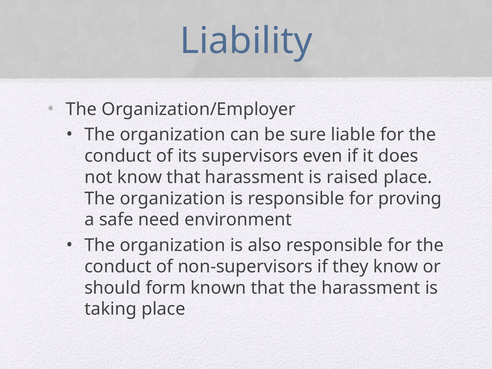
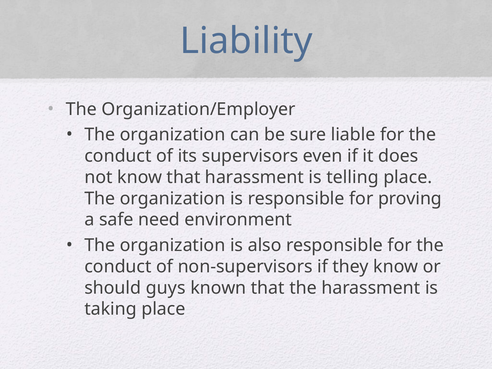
raised: raised -> telling (353, 177)
form: form -> guys (166, 288)
